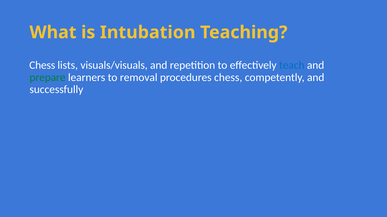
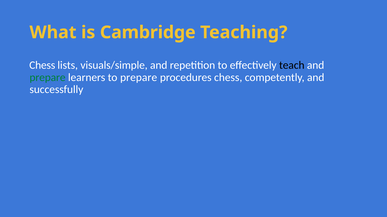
Intubation: Intubation -> Cambridge (148, 33)
visuals/visuals: visuals/visuals -> visuals/simple (114, 65)
teach colour: blue -> black (292, 65)
to removal: removal -> prepare (139, 78)
